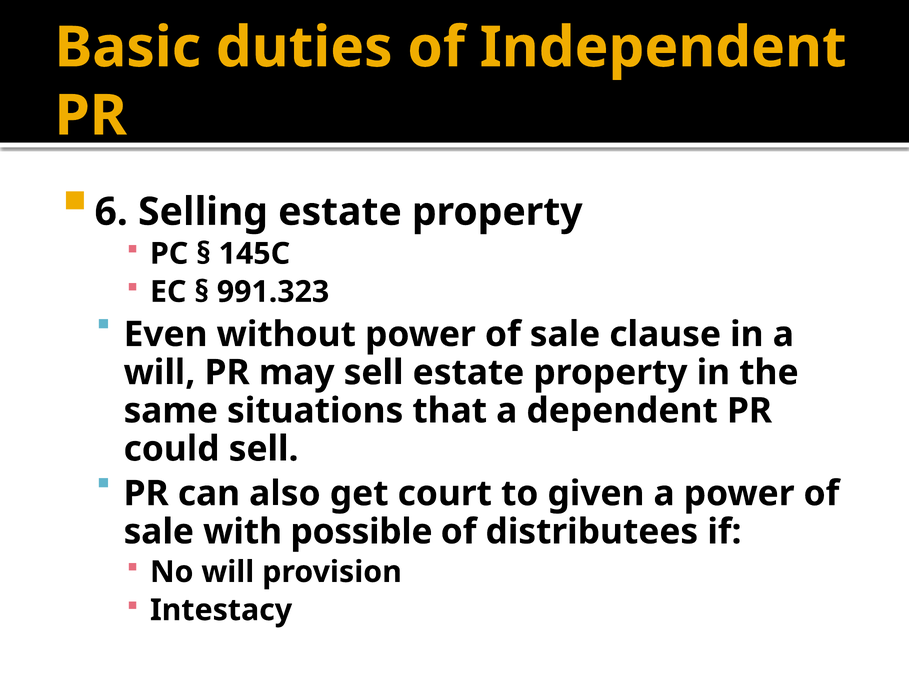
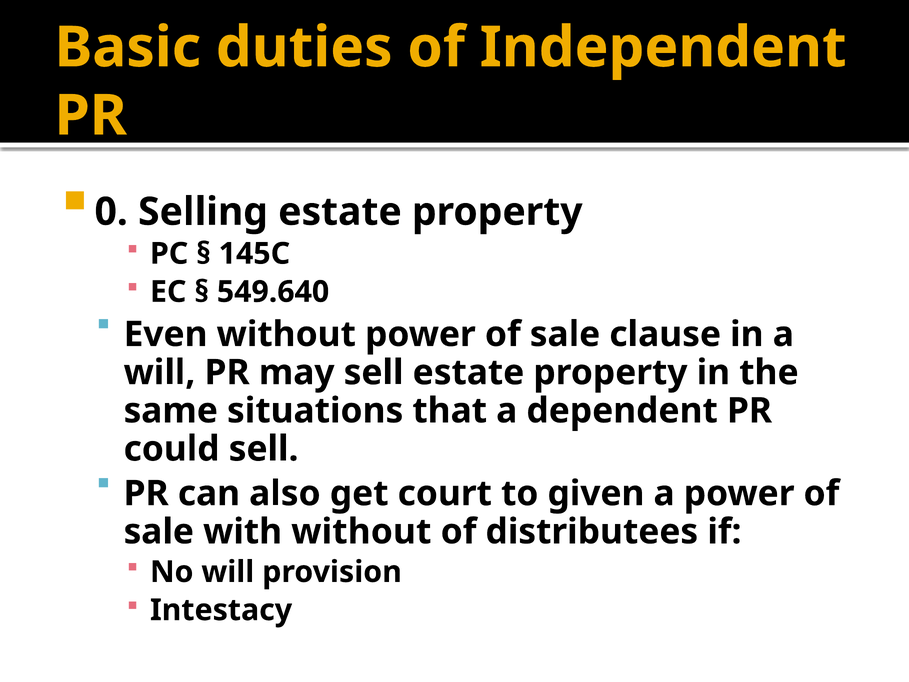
6: 6 -> 0 (111, 212)
991.323: 991.323 -> 549.640 (273, 292)
with possible: possible -> without (361, 532)
